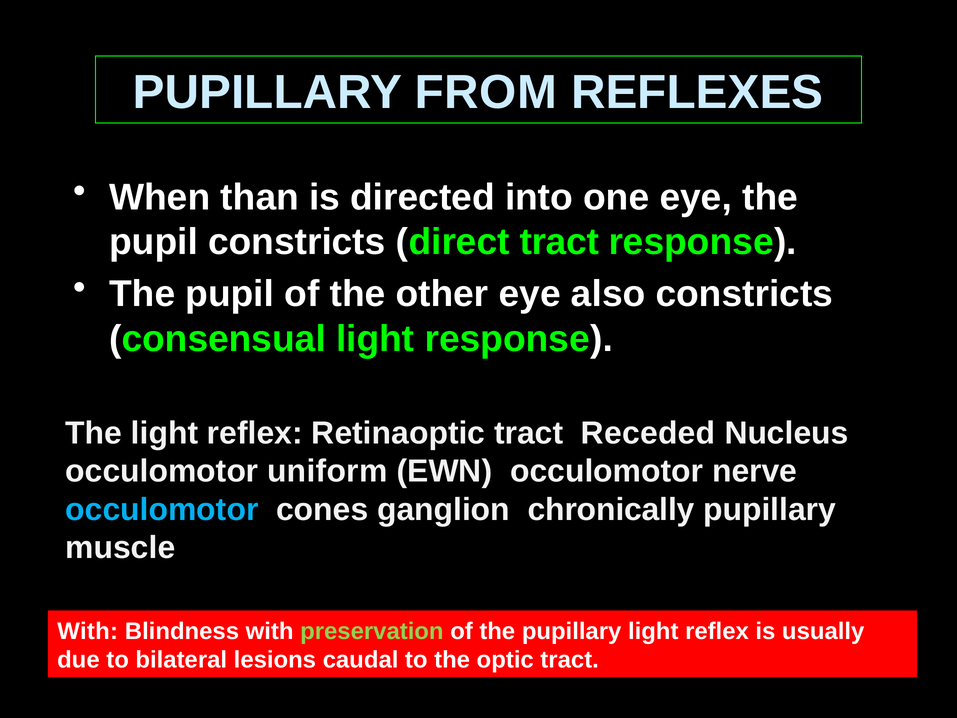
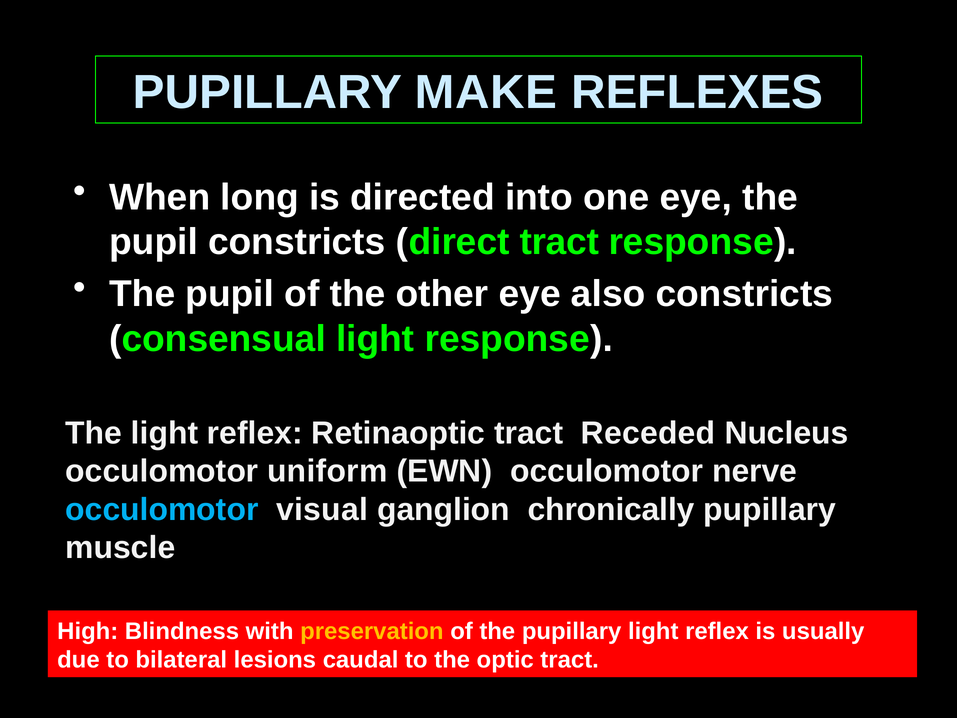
FROM: FROM -> MAKE (486, 93)
than: than -> long (260, 197)
cones: cones -> visual (322, 509)
With: With -> High (88, 631)
preservation colour: light green -> yellow (372, 631)
